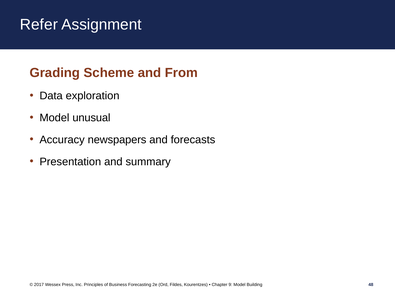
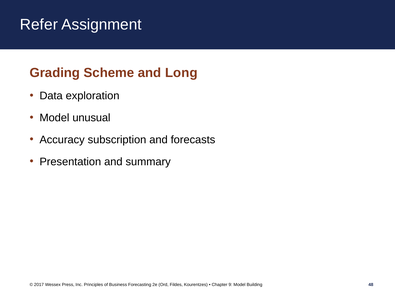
From: From -> Long (181, 73)
newspapers: newspapers -> subscription (117, 140)
